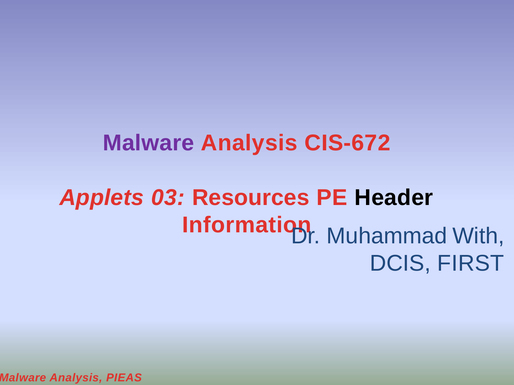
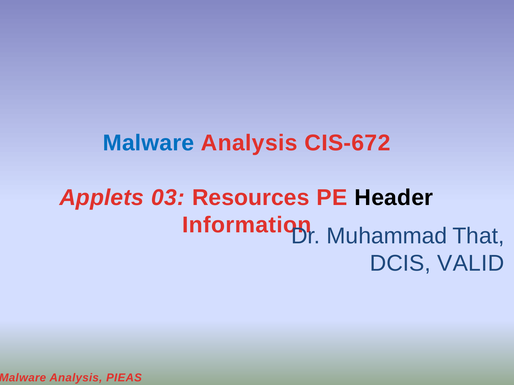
Malware colour: purple -> blue (149, 143)
With: With -> That (478, 236)
FIRST: FIRST -> VALID (471, 264)
